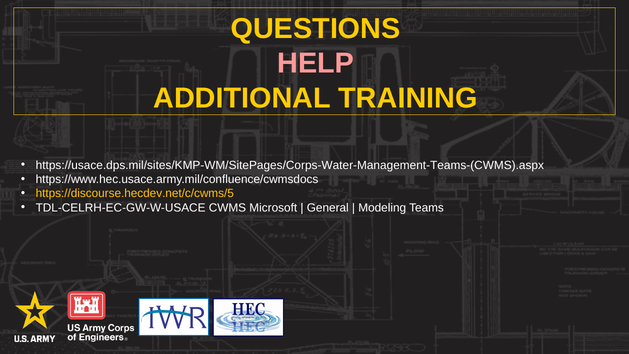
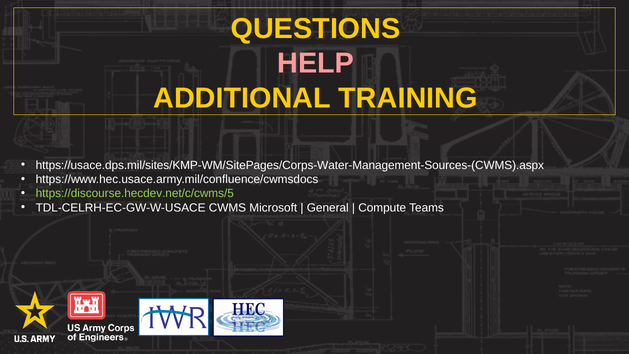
https://usace.dps.mil/sites/KMP-WM/SitePages/Corps-Water-Management-Teams-(CWMS).aspx: https://usace.dps.mil/sites/KMP-WM/SitePages/Corps-Water-Management-Teams-(CWMS).aspx -> https://usace.dps.mil/sites/KMP-WM/SitePages/Corps-Water-Management-Sources-(CWMS).aspx (290, 165)
https://discourse.hecdev.net/c/cwms/5 colour: yellow -> light green (135, 193)
Modeling: Modeling -> Compute (382, 208)
